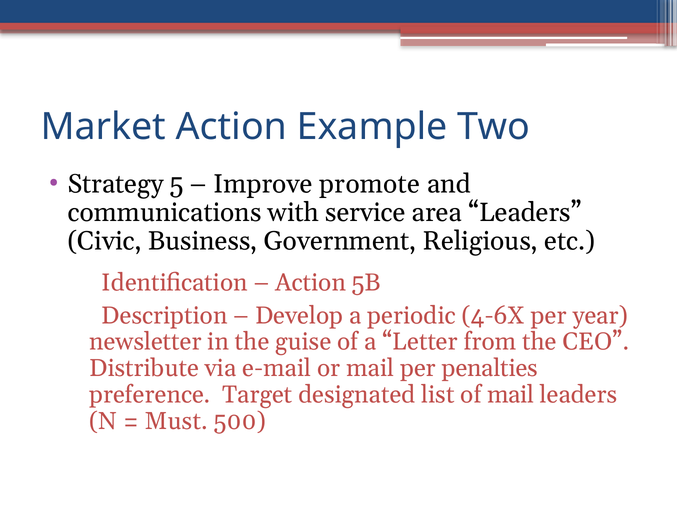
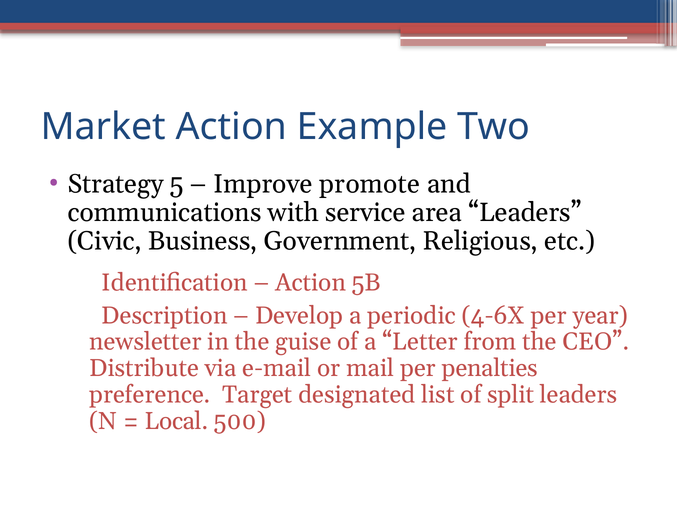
of mail: mail -> split (511, 395)
Must: Must -> Local (176, 421)
